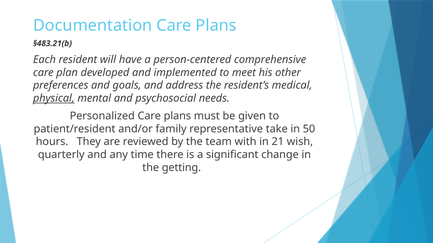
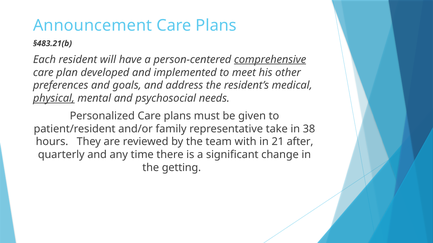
Documentation: Documentation -> Announcement (93, 25)
comprehensive underline: none -> present (270, 60)
50: 50 -> 38 (309, 129)
wish: wish -> after (300, 142)
